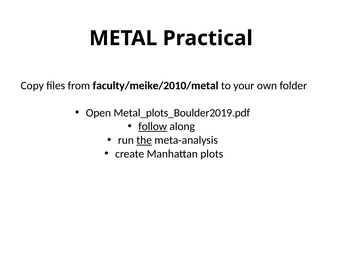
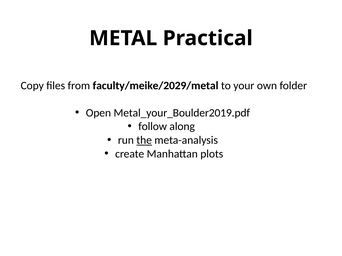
faculty/meike/2010/metal: faculty/meike/2010/metal -> faculty/meike/2029/metal (156, 86)
Metal_plots_Boulder2019.pdf: Metal_plots_Boulder2019.pdf -> Metal_your_Boulder2019.pdf (182, 113)
follow underline: present -> none (153, 127)
